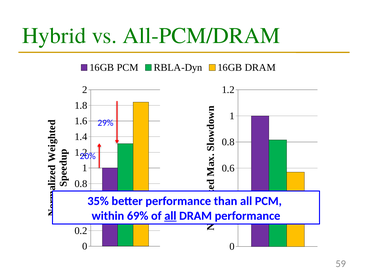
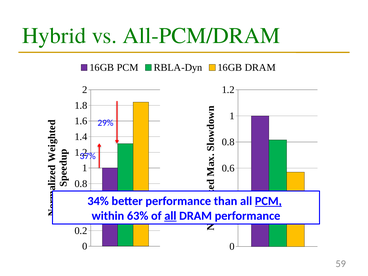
20%: 20% -> 37% (88, 156)
35%: 35% -> 34% (98, 201)
PCM underline: none -> present (268, 201)
69%: 69% -> 63% (138, 216)
